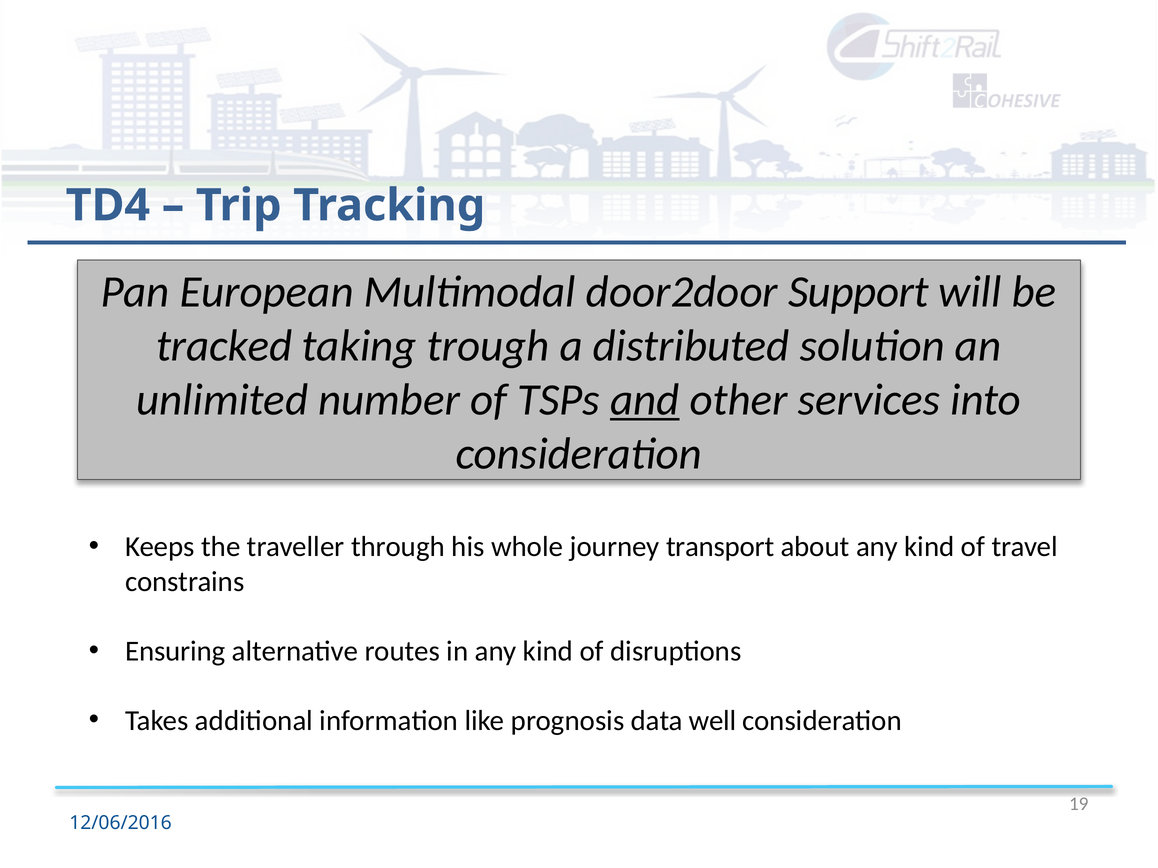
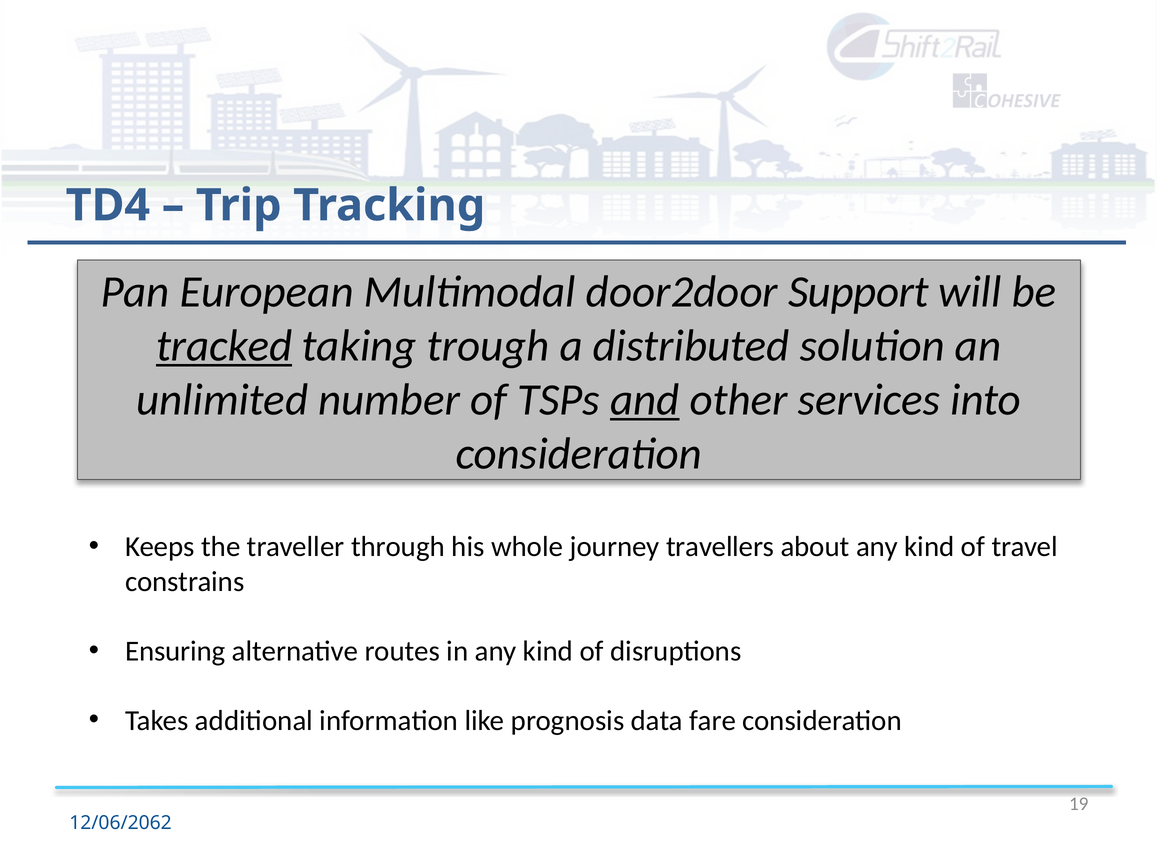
tracked underline: none -> present (224, 346)
transport: transport -> travellers (720, 547)
well: well -> fare (713, 721)
12/06/2016: 12/06/2016 -> 12/06/2062 (121, 824)
